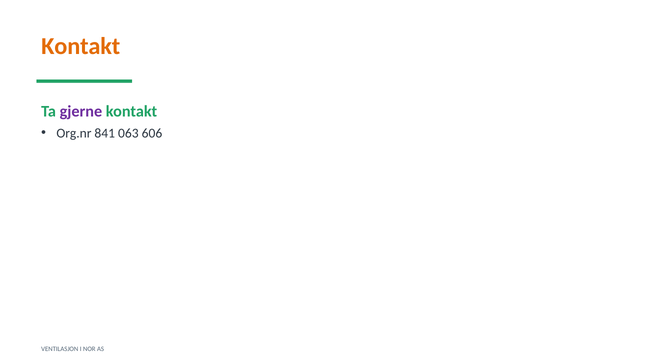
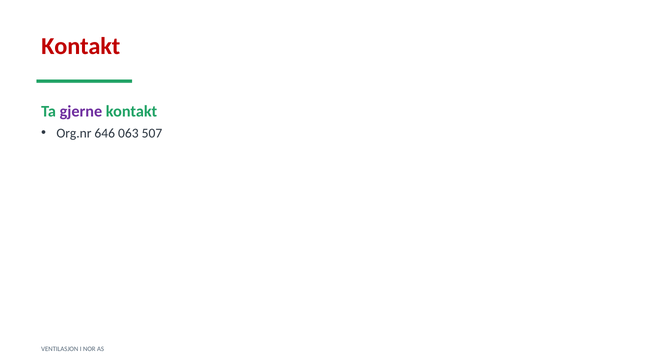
Kontakt colour: orange -> red (81, 46)
841: 841 -> 646 (105, 133)
606: 606 -> 507 (152, 133)
